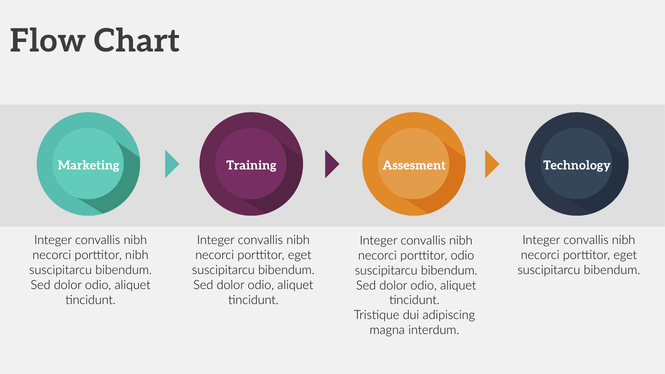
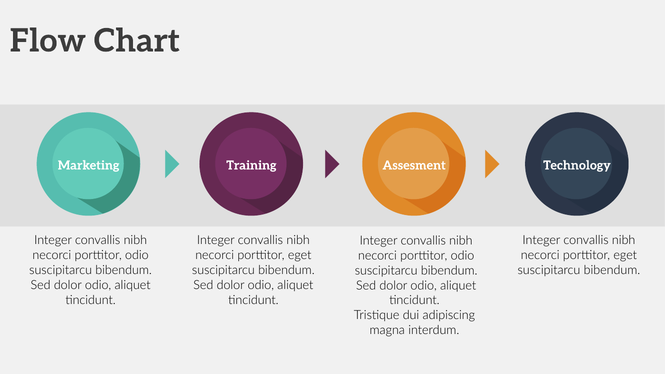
nibh: nibh -> odio (137, 255)
